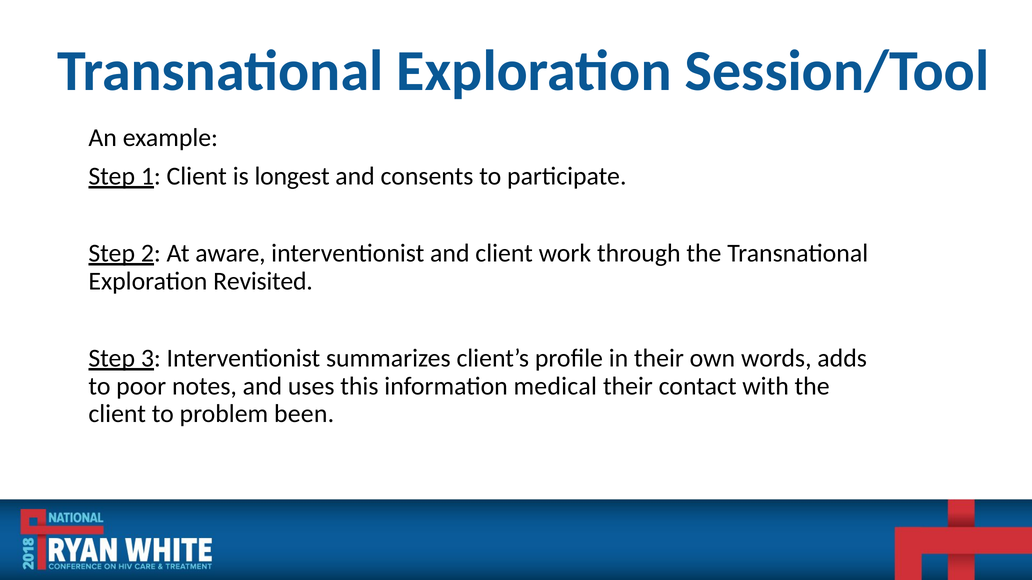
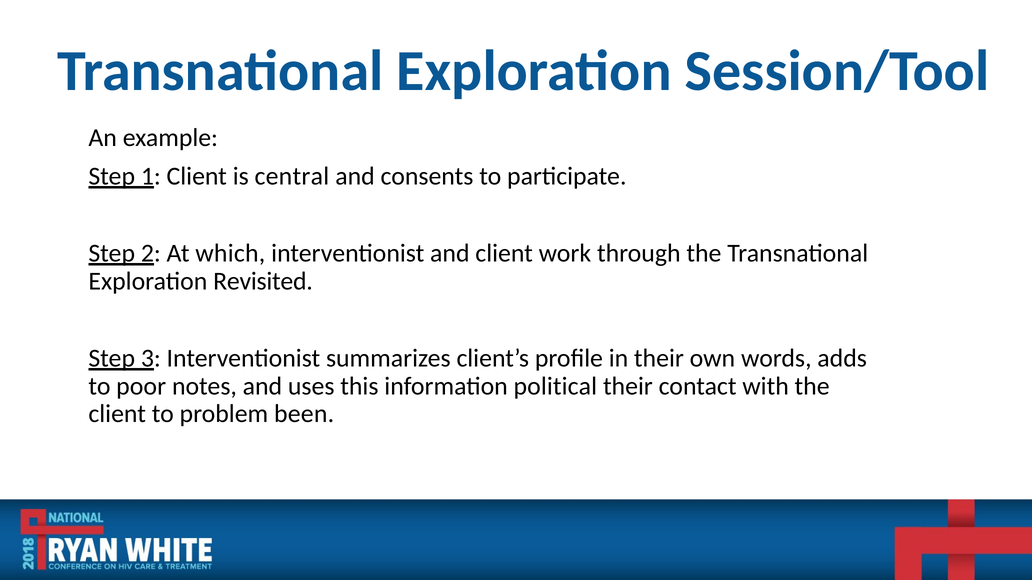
longest: longest -> central (292, 176)
aware: aware -> which (230, 253)
medical: medical -> political (555, 386)
